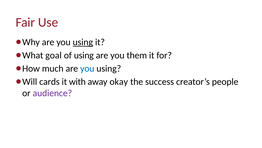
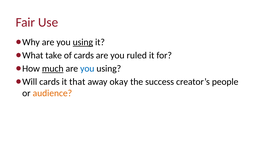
goal: goal -> take (54, 55)
of using: using -> cards (84, 55)
them: them -> ruled (137, 55)
much underline: none -> present (53, 68)
with: with -> that (77, 81)
audience colour: purple -> orange (52, 93)
